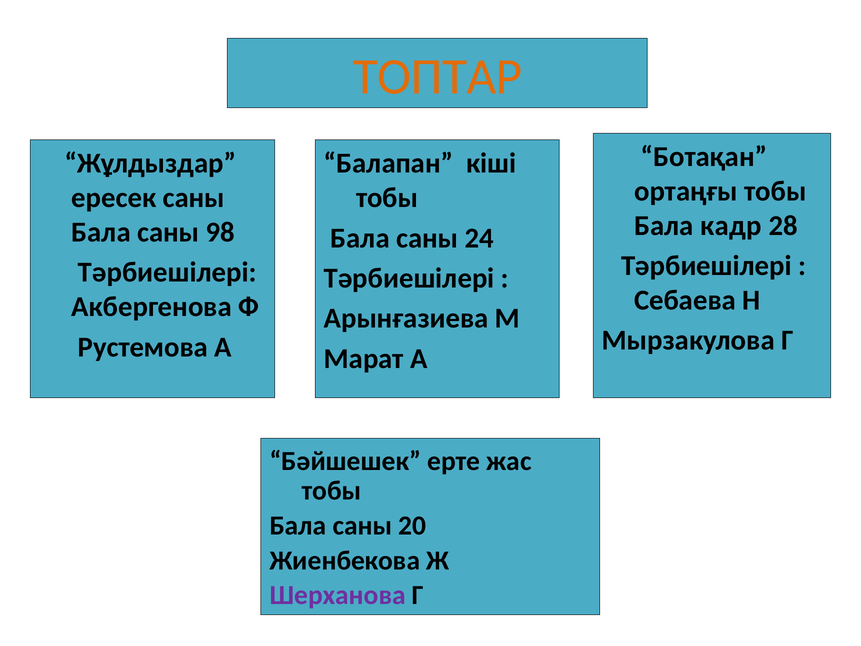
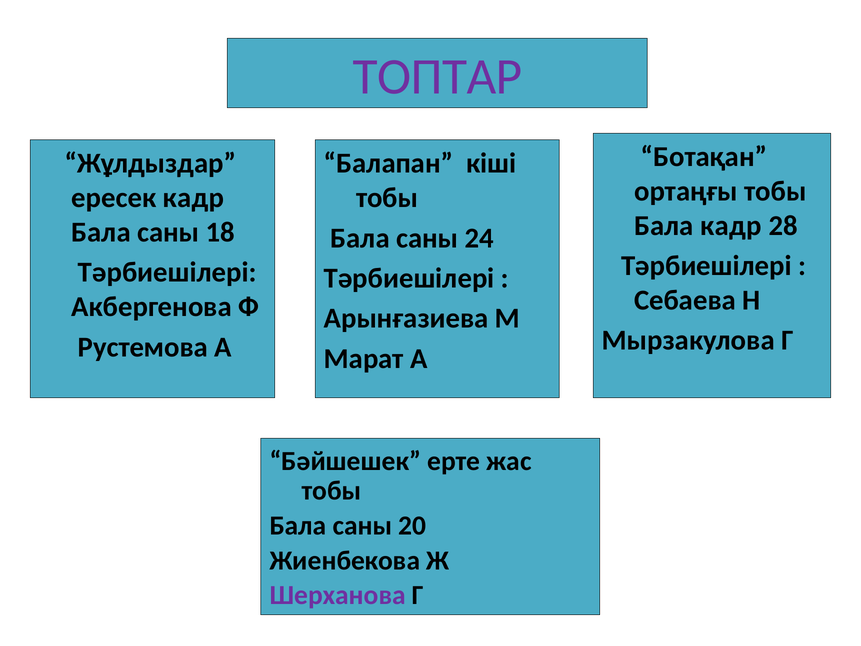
ТОПТАР colour: orange -> purple (438, 77)
ересек саны: саны -> кадр (194, 198)
98: 98 -> 18 (220, 232)
